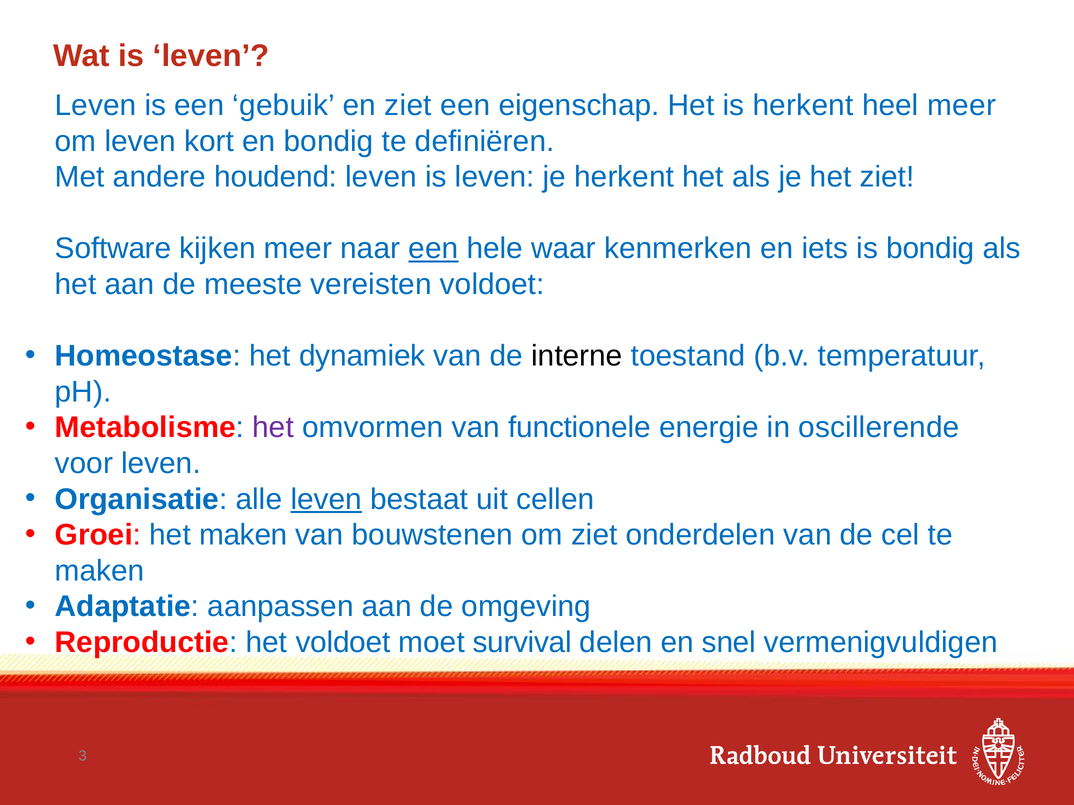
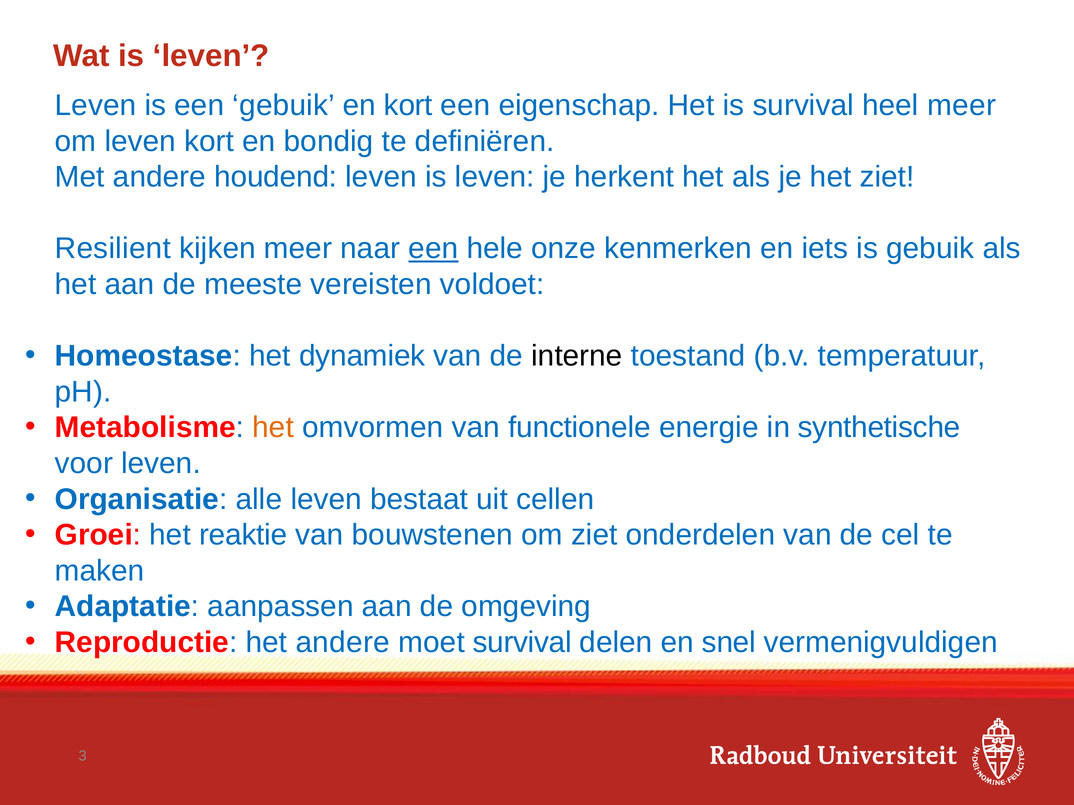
en ziet: ziet -> kort (408, 106)
is herkent: herkent -> survival (803, 106)
Software: Software -> Resilient (113, 249)
waar: waar -> onze (564, 249)
is bondig: bondig -> gebuik (930, 249)
het colour: purple -> orange (273, 428)
oscillerende: oscillerende -> synthetische (879, 428)
leven underline: present -> none (326, 499)
het maken: maken -> reaktie (243, 535)
het voldoet: voldoet -> andere (343, 643)
